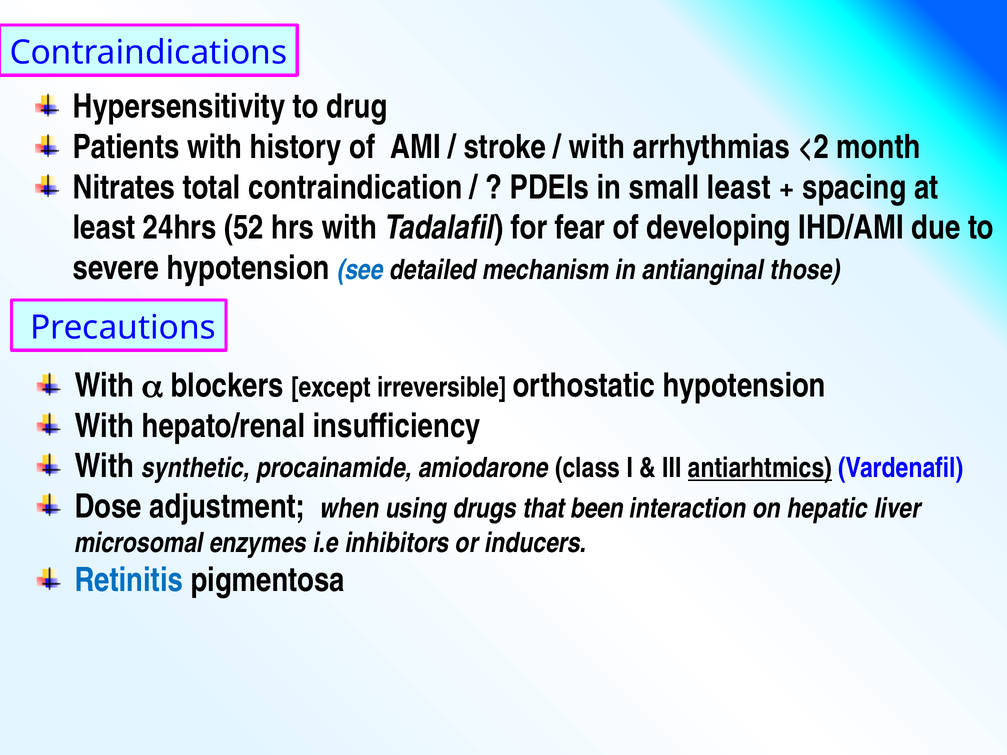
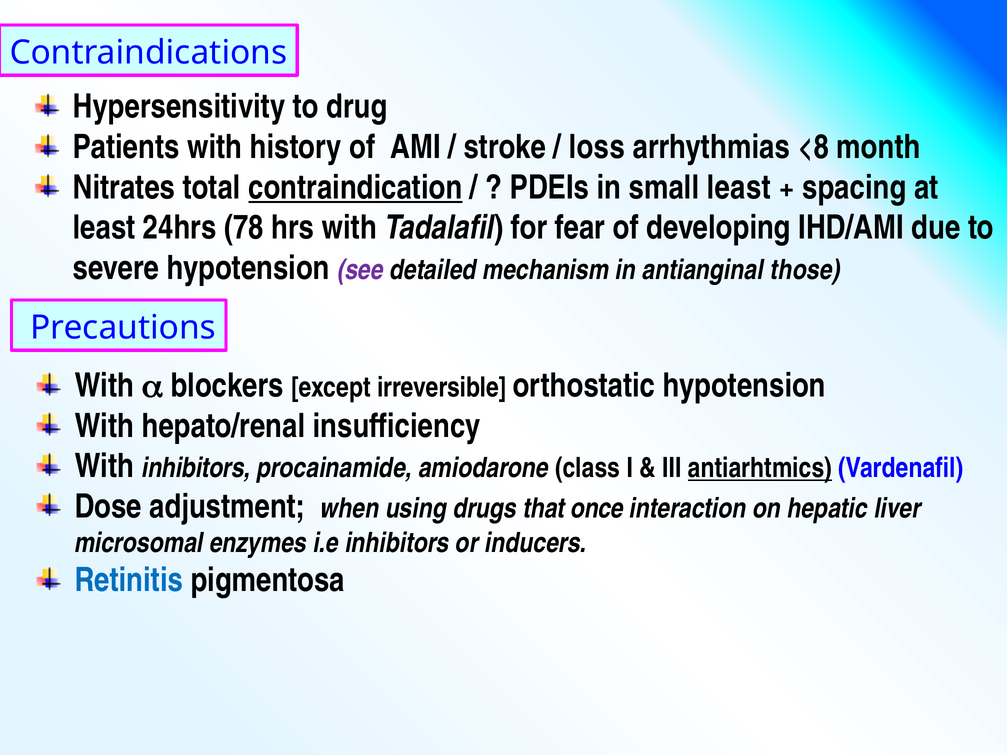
with: with -> loss (597, 147)
<2: <2 -> <8 (813, 147)
contraindication underline: none -> present (355, 188)
52: 52 -> 78 (244, 228)
see colour: blue -> purple (360, 270)
With synthetic: synthetic -> inhibitors (196, 468)
been: been -> once (597, 509)
